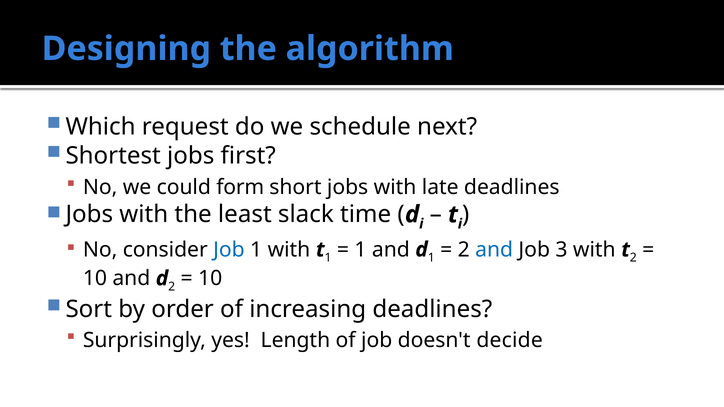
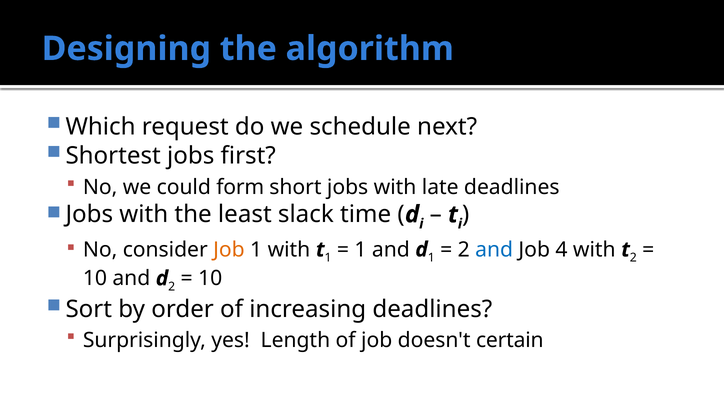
Job colour: blue -> orange (229, 250)
3: 3 -> 4 (561, 250)
decide: decide -> certain (510, 341)
